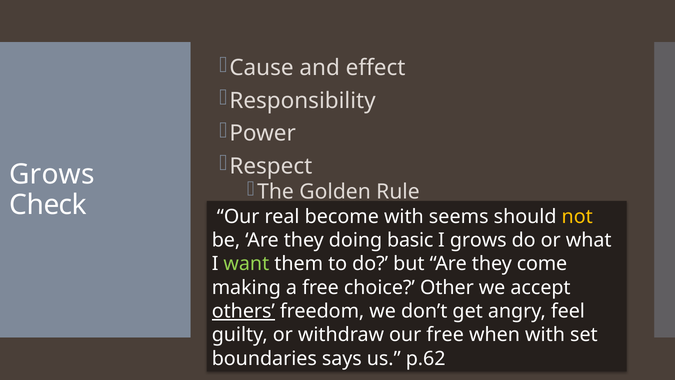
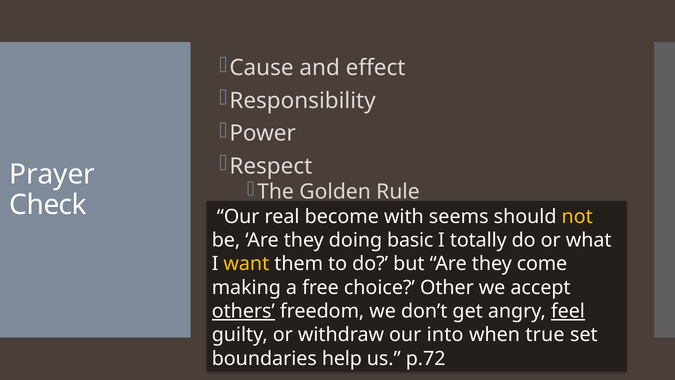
Grows: Grows -> Prayer (52, 174)
I grows: grows -> totally (478, 240)
want colour: light green -> yellow (246, 264)
feel underline: none -> present (568, 311)
our free: free -> into (445, 335)
when with: with -> true (545, 335)
says: says -> help (342, 358)
p.62: p.62 -> p.72 (426, 358)
